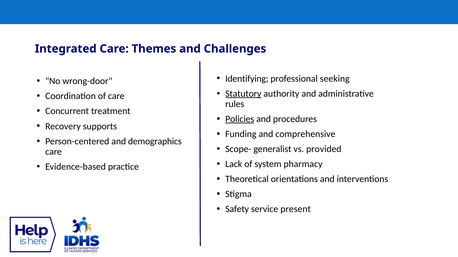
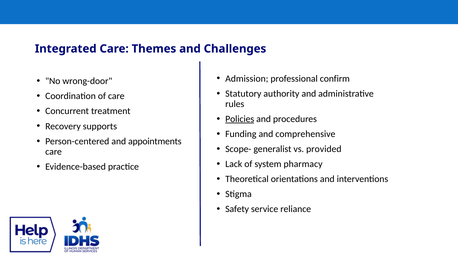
Identifying: Identifying -> Admission (247, 79)
seeking: seeking -> confirm (335, 79)
Statutory underline: present -> none (243, 94)
demographics: demographics -> appointments (155, 142)
present: present -> reliance (296, 210)
